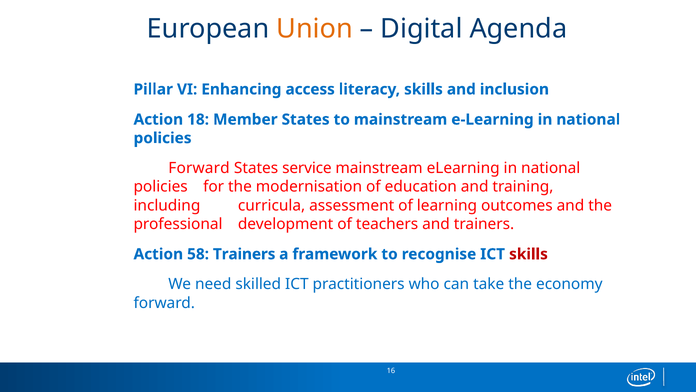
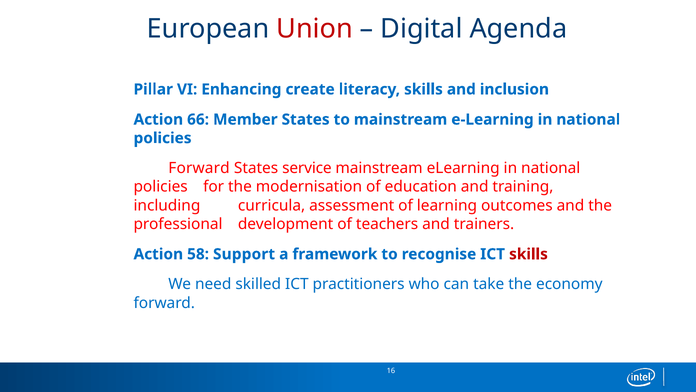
Union colour: orange -> red (315, 29)
access: access -> create (310, 89)
18: 18 -> 66 (198, 119)
58 Trainers: Trainers -> Support (244, 254)
